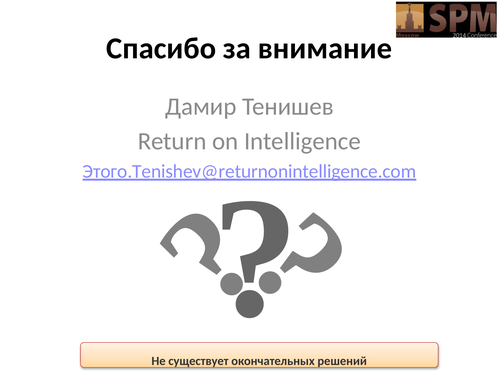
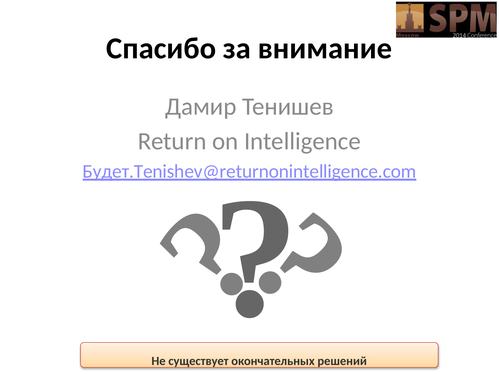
Этого.Tenishev@returnonintelligence.com: Этого.Tenishev@returnonintelligence.com -> Будет.Tenishev@returnonintelligence.com (249, 172)
